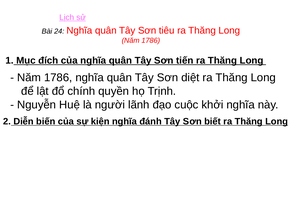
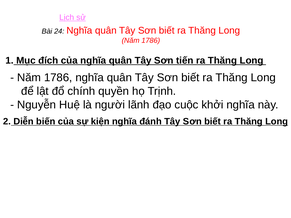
tiêu: tiêu -> biết (167, 31)
diệt: diệt -> biết (190, 78)
